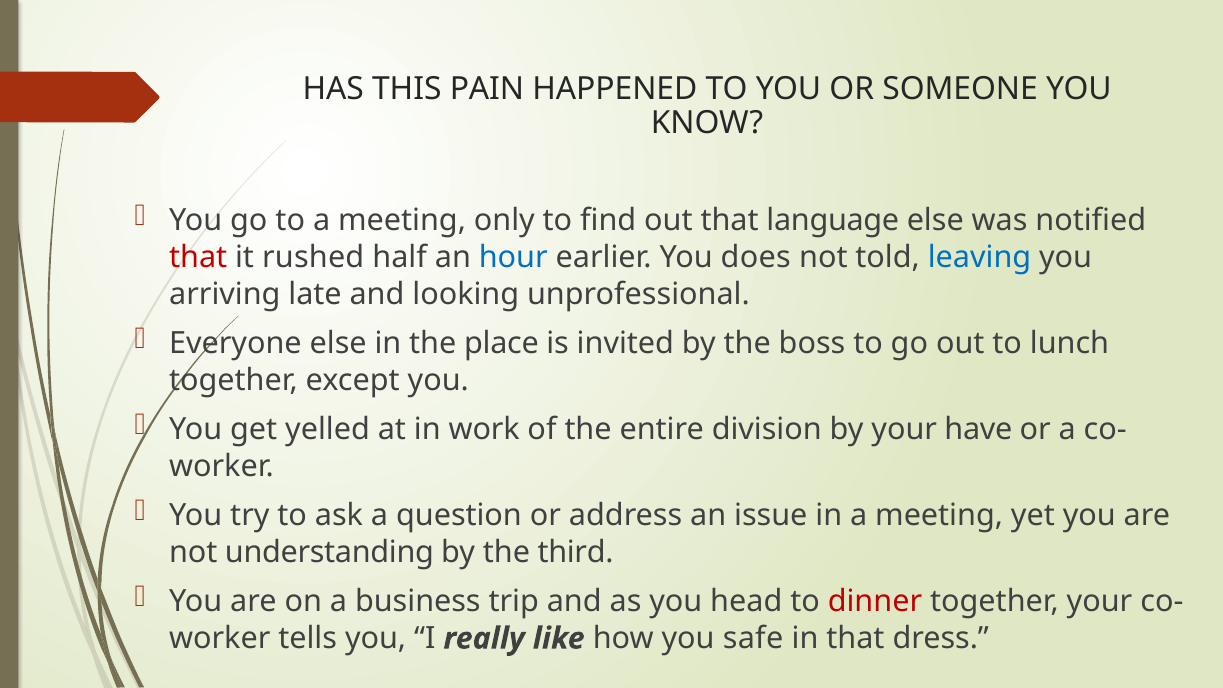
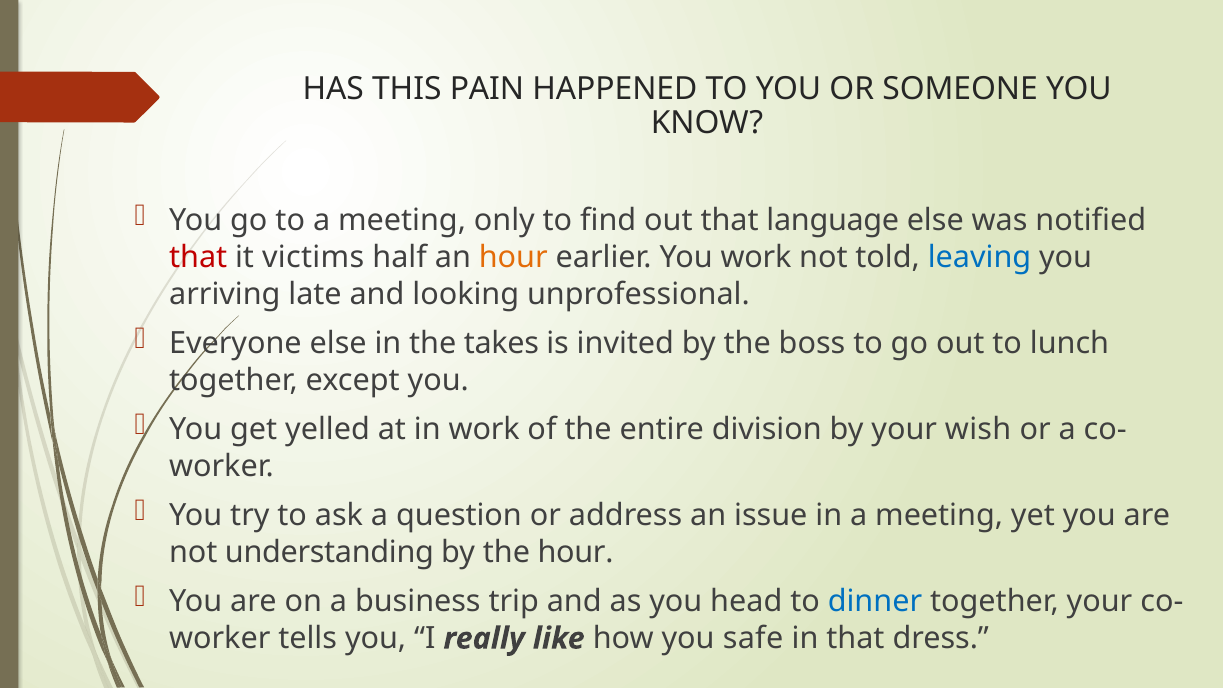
rushed: rushed -> victims (313, 257)
hour colour: blue -> orange (513, 257)
You does: does -> work (756, 257)
place: place -> takes (501, 343)
have: have -> wish (978, 429)
the third: third -> hour (576, 552)
dinner colour: red -> blue (875, 602)
